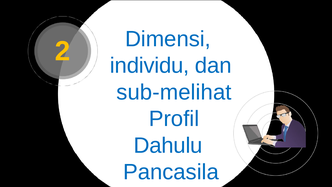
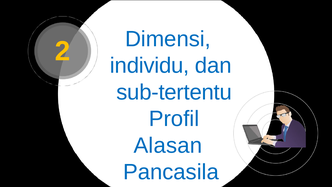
sub-melihat: sub-melihat -> sub-tertentu (174, 92)
Dahulu: Dahulu -> Alasan (168, 145)
